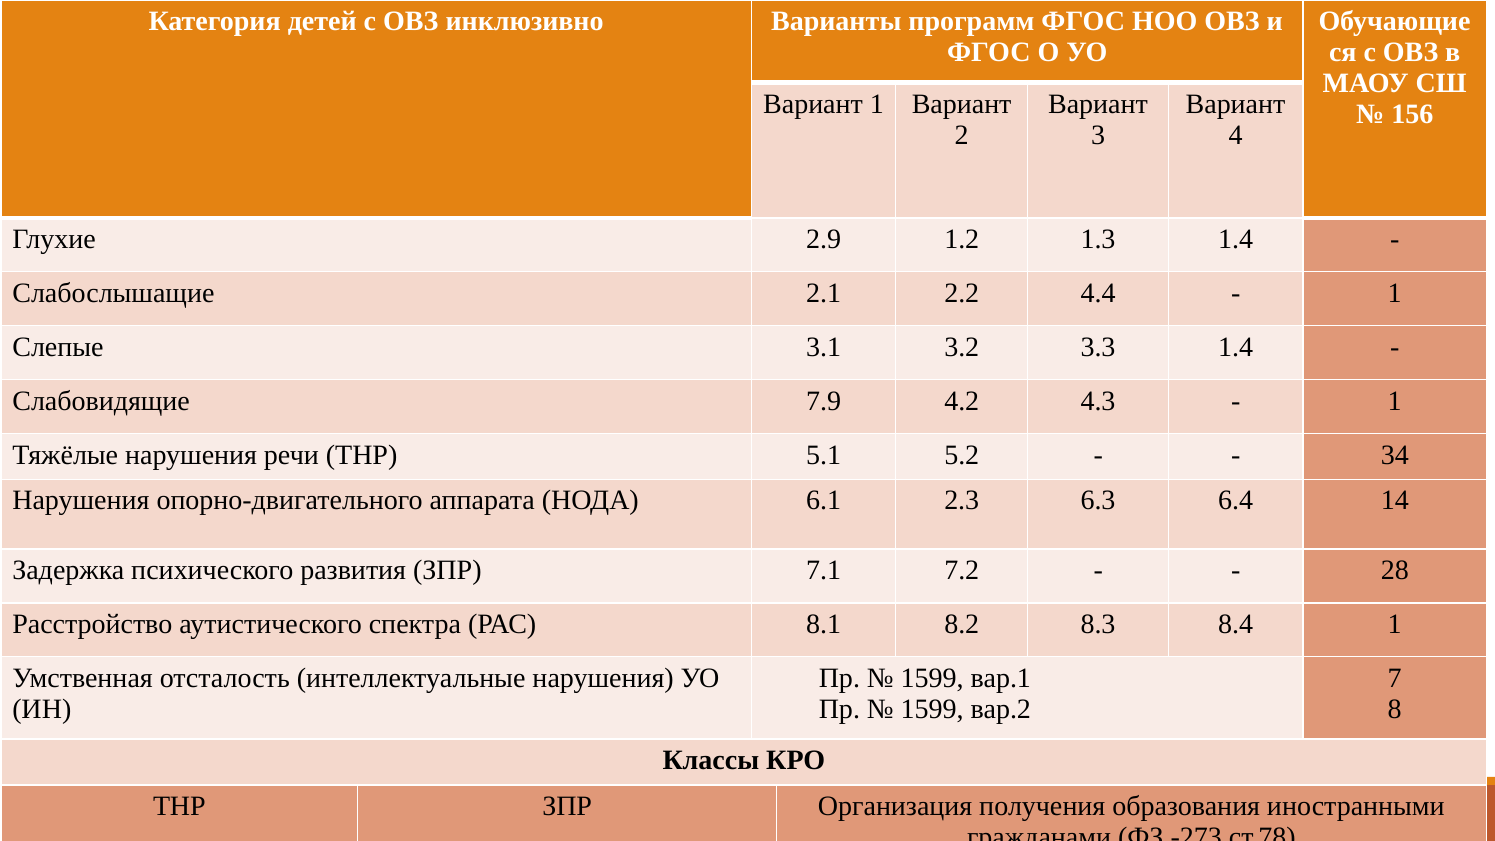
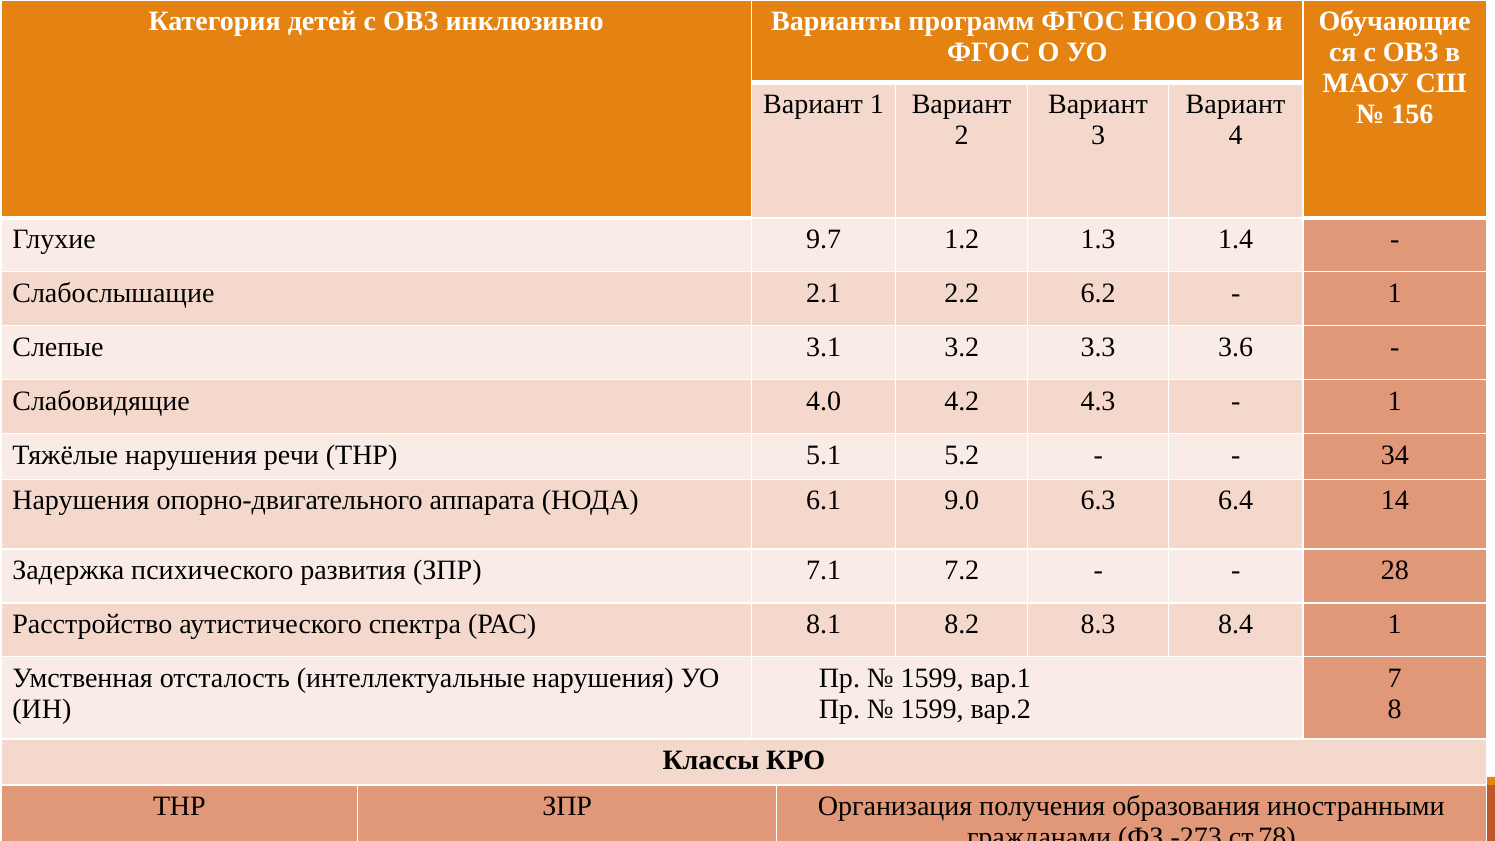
2.9: 2.9 -> 9.7 (824, 239)
4.4: 4.4 -> 6.2 (1098, 293)
3.3 1.4: 1.4 -> 3.6 (1236, 347)
7.9: 7.9 -> 4.0 (824, 401)
2.3: 2.3 -> 9.0 (962, 501)
